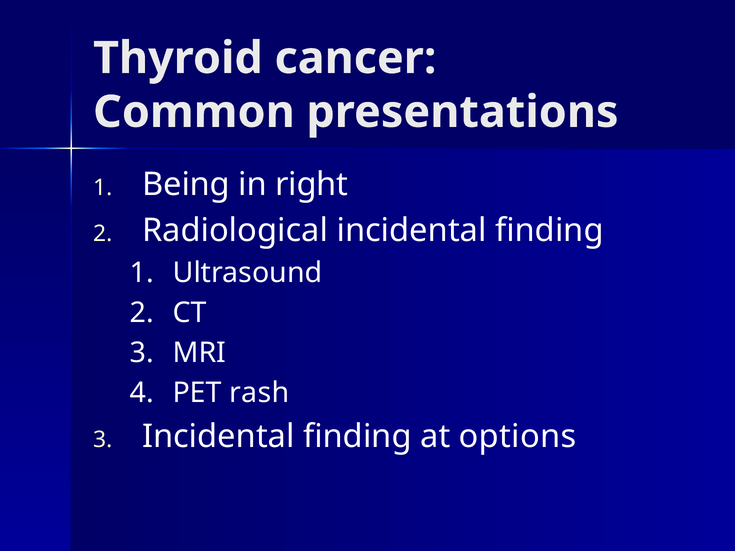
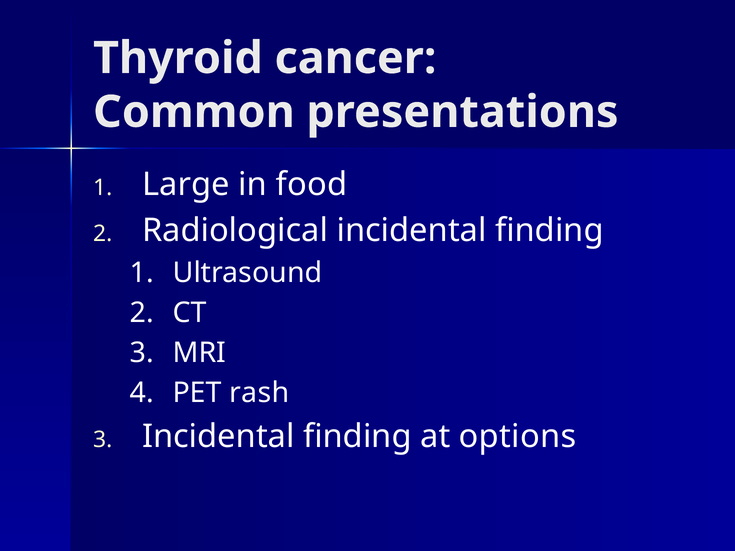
Being: Being -> Large (186, 185)
right: right -> food (311, 185)
